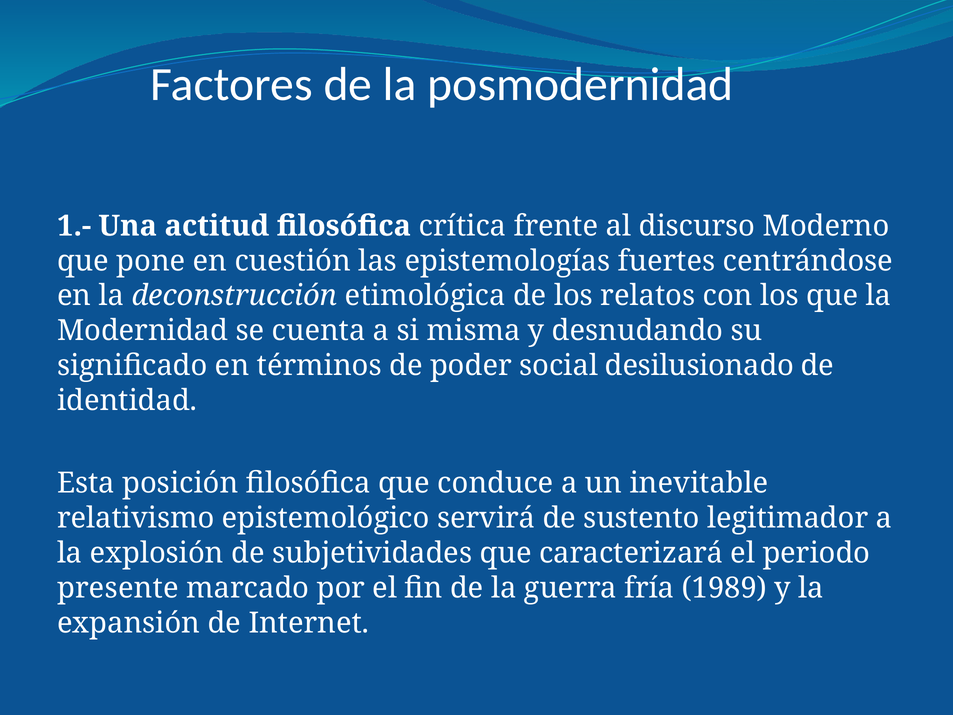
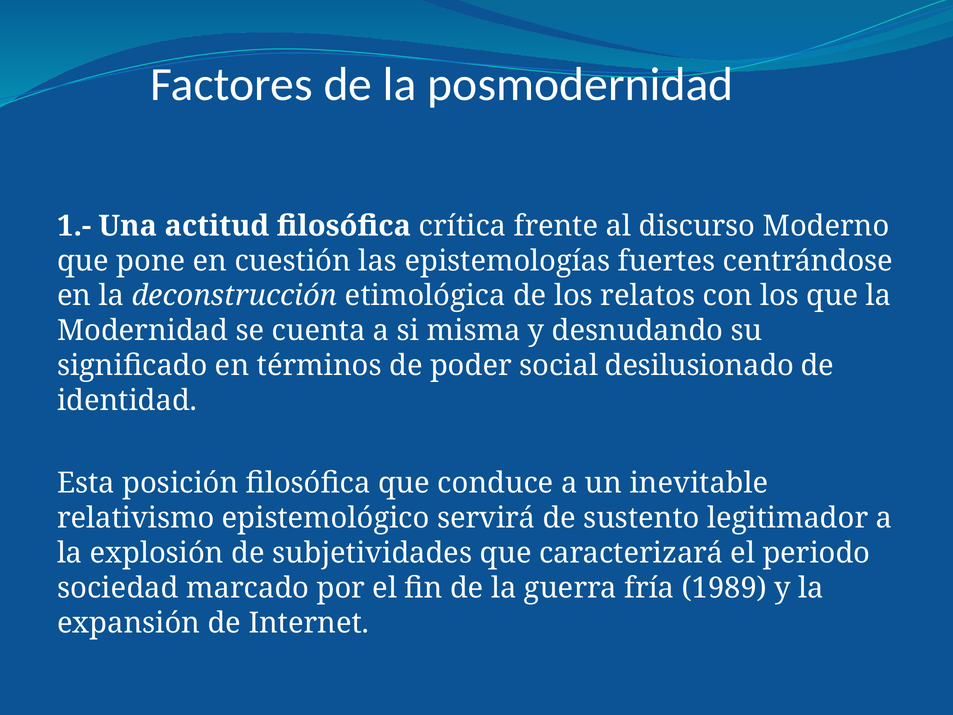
presente: presente -> sociedad (118, 588)
